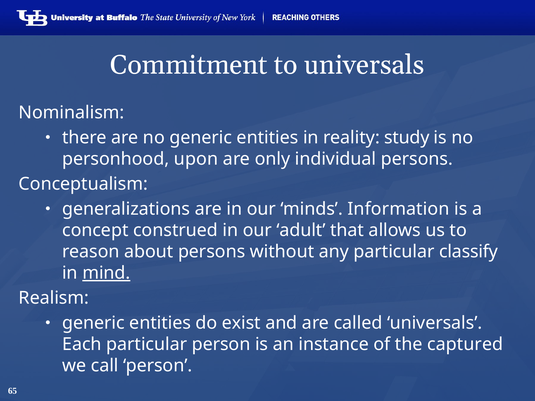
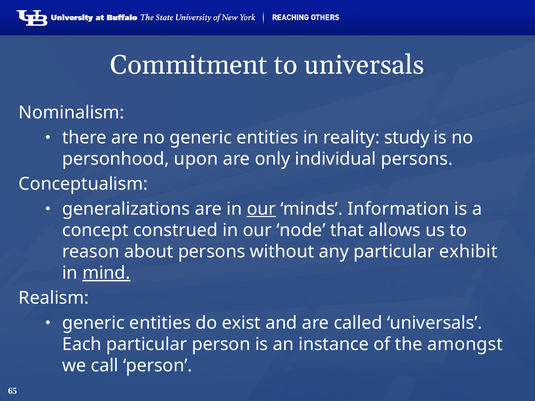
our underline: none -> present (261, 209)
adult: adult -> node (301, 230)
classify: classify -> exhibit (468, 252)
captured: captured -> amongst (465, 344)
